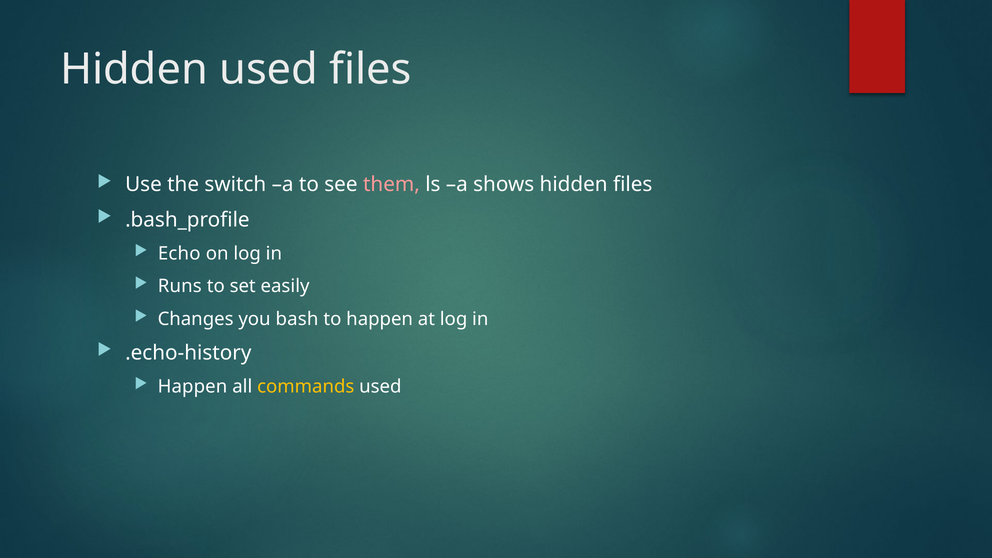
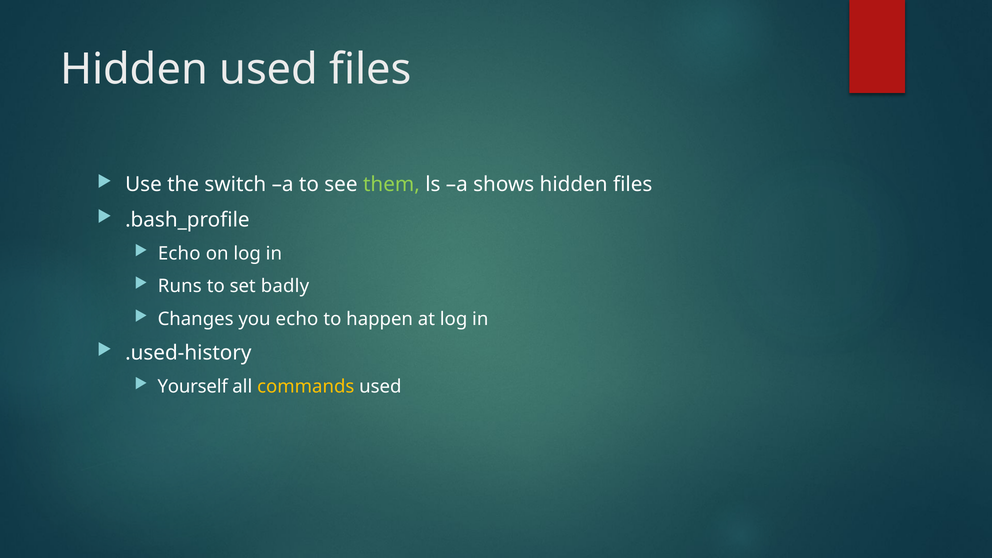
them colour: pink -> light green (391, 185)
easily: easily -> badly (285, 286)
you bash: bash -> echo (297, 319)
.echo-history: .echo-history -> .used-history (188, 353)
Happen: Happen -> Yourself (193, 387)
